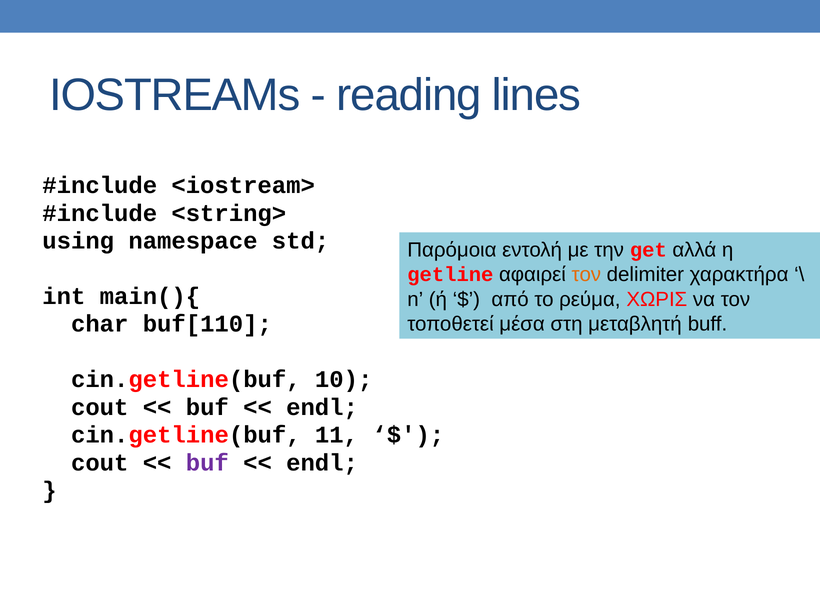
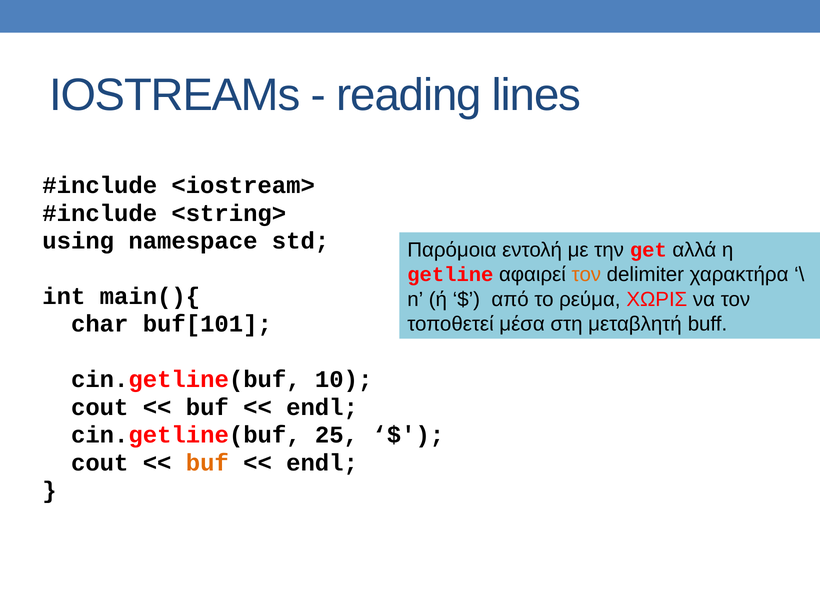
buf[110: buf[110 -> buf[101 (207, 324)
11: 11 -> 25 (336, 435)
buf colour: purple -> orange (207, 463)
